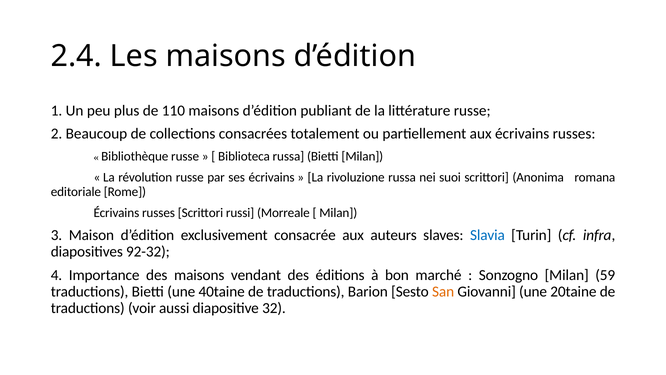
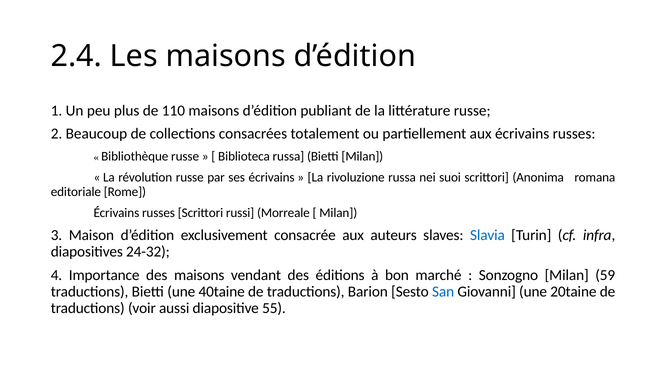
92-32: 92-32 -> 24-32 (148, 251)
San colour: orange -> blue (443, 291)
32: 32 -> 55 (274, 308)
